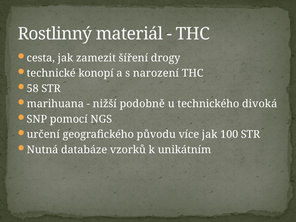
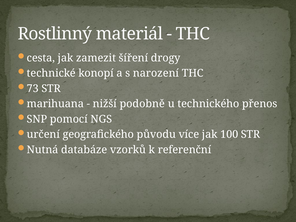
58: 58 -> 73 (33, 89)
divoká: divoká -> přenos (260, 104)
unikátním: unikátním -> referenční (185, 150)
